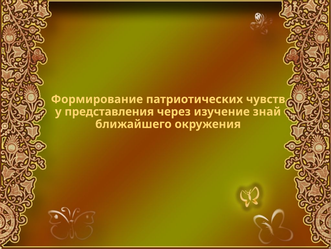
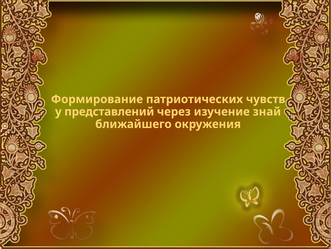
представления: представления -> представлений (109, 111)
